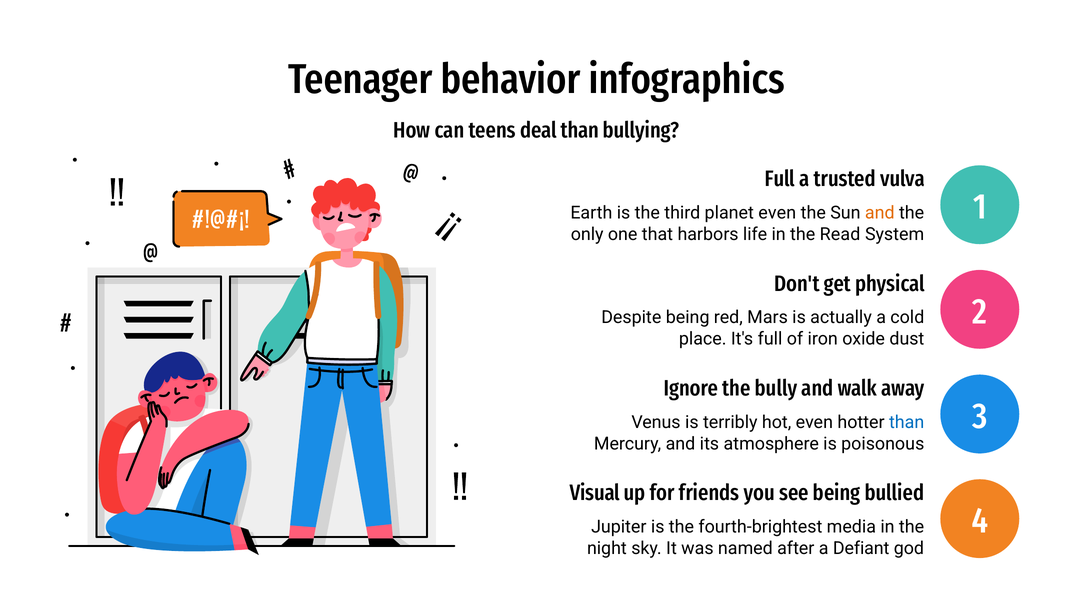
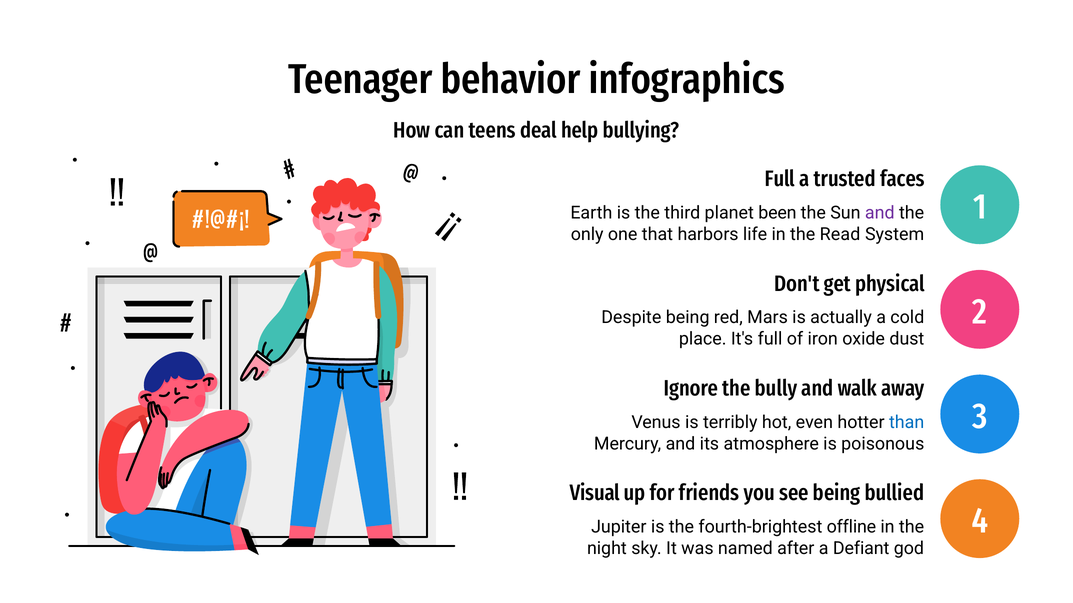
deal than: than -> help (580, 131)
vulva: vulva -> faces (902, 179)
planet even: even -> been (777, 213)
and colour: orange -> purple (880, 213)
media: media -> offline (851, 527)
